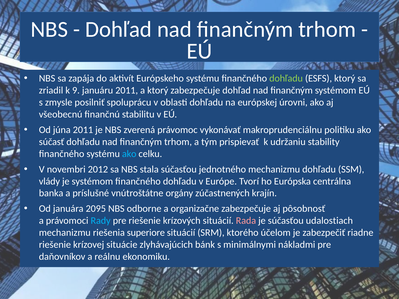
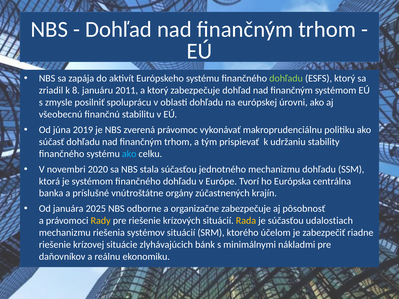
9: 9 -> 8 (76, 90)
júna 2011: 2011 -> 2019 (83, 130)
2012: 2012 -> 2020 (98, 169)
vlády: vlády -> ktorá (49, 181)
2095: 2095 -> 2025 (96, 209)
Rady colour: light blue -> yellow (101, 221)
Rada colour: pink -> yellow (246, 221)
superiore: superiore -> systémov (146, 233)
